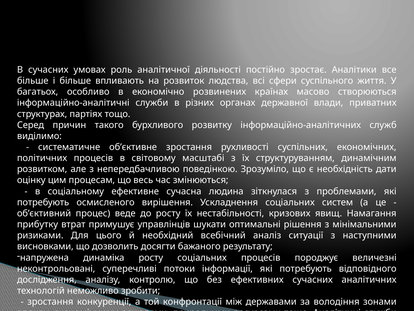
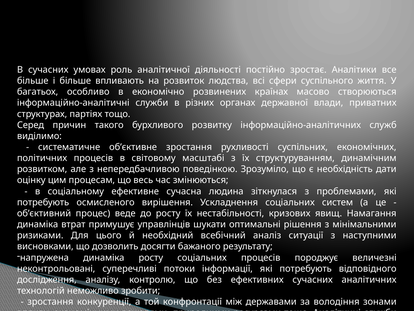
прибутку: прибутку -> динаміка (38, 224)
